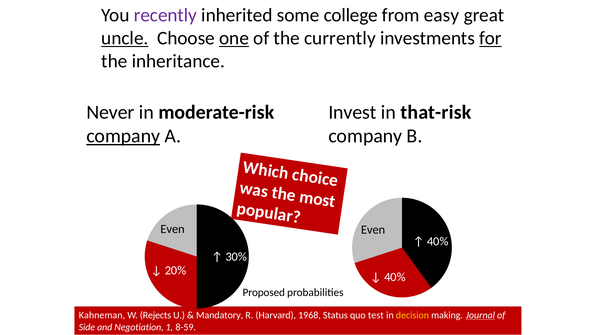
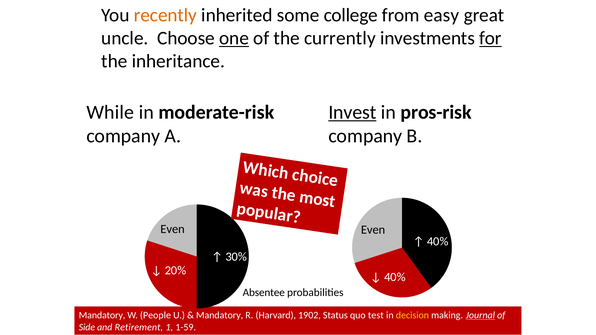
recently colour: purple -> orange (165, 15)
uncle underline: present -> none (125, 38)
Never: Never -> While (110, 112)
Invest underline: none -> present (353, 112)
that-risk: that-risk -> pros-risk (436, 112)
company underline: present -> none (123, 136)
Proposed: Proposed -> Absentee (264, 293)
Kahneman: Kahneman -> Mandatory (102, 315)
Rejects: Rejects -> People (155, 315)
1968: 1968 -> 1902 (310, 315)
Negotiation: Negotiation -> Retirement (139, 327)
8-59: 8-59 -> 1-59 (186, 327)
